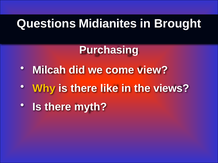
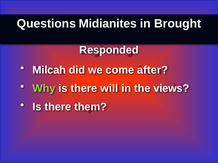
Purchasing: Purchasing -> Responded (109, 50)
view: view -> after (153, 70)
Why colour: yellow -> light green (44, 89)
like: like -> will (109, 89)
myth: myth -> them (91, 107)
